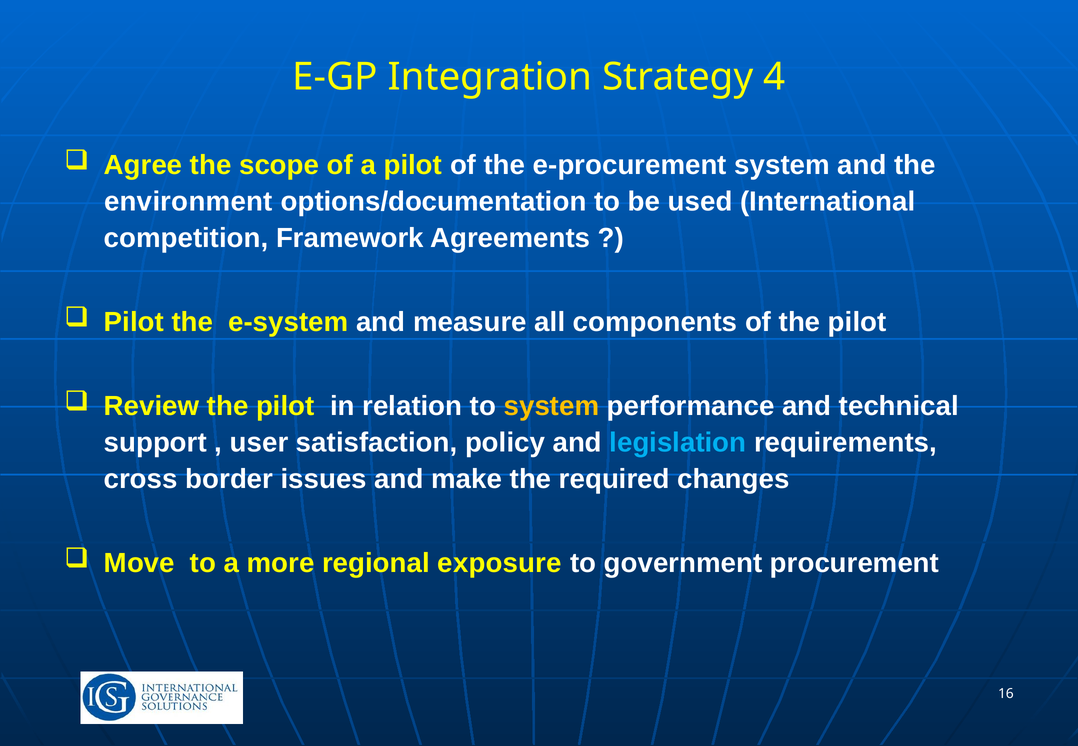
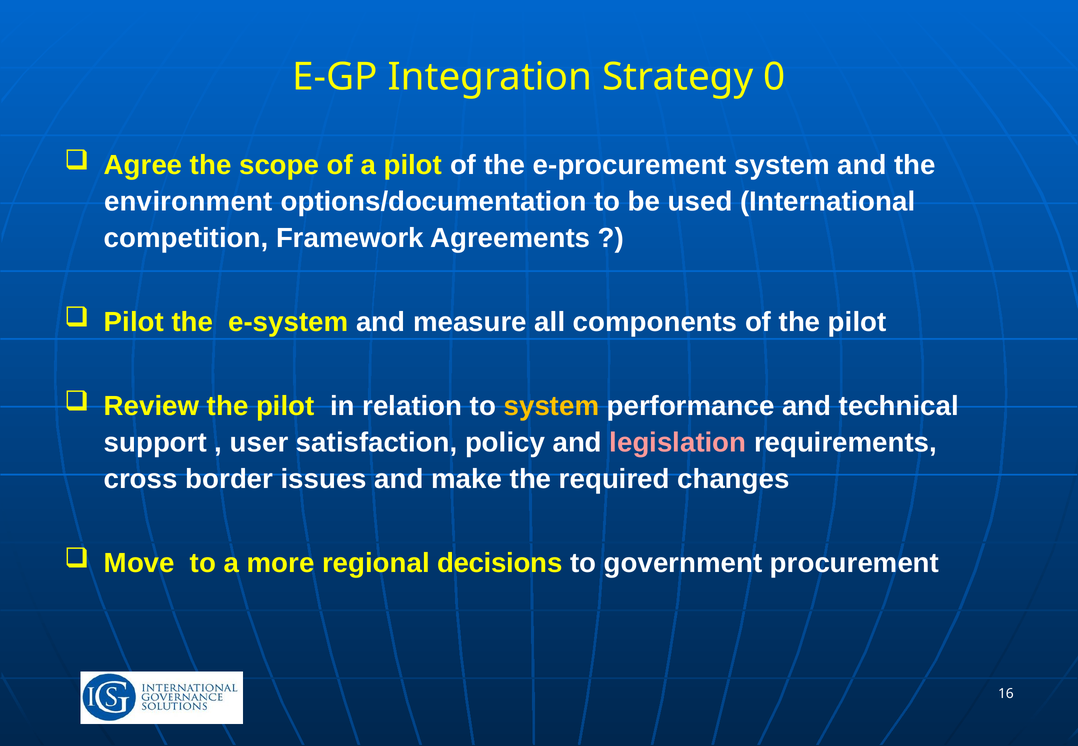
4: 4 -> 0 (775, 77)
legislation colour: light blue -> pink (678, 443)
exposure: exposure -> decisions (500, 563)
